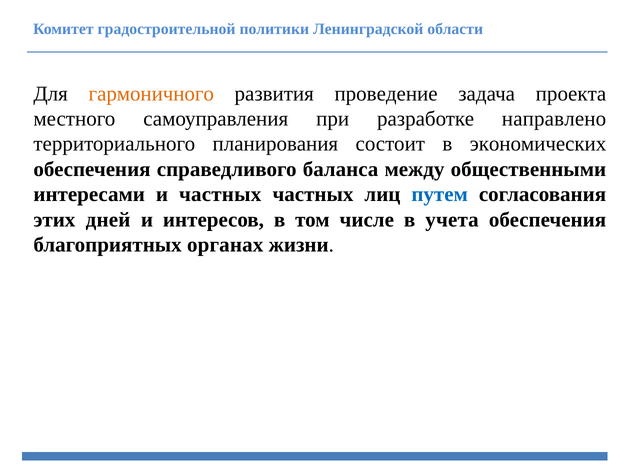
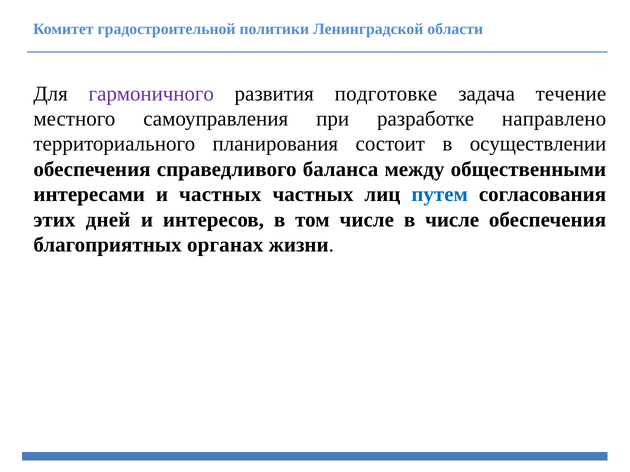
гармоничного colour: orange -> purple (151, 94)
проведение: проведение -> подготовке (386, 94)
проекта: проекта -> течение (571, 94)
экономических: экономических -> осуществлении (538, 144)
в учета: учета -> числе (452, 220)
